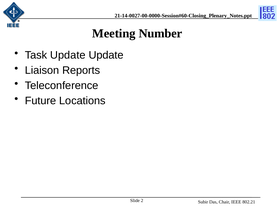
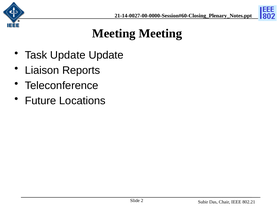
Meeting Number: Number -> Meeting (160, 33)
